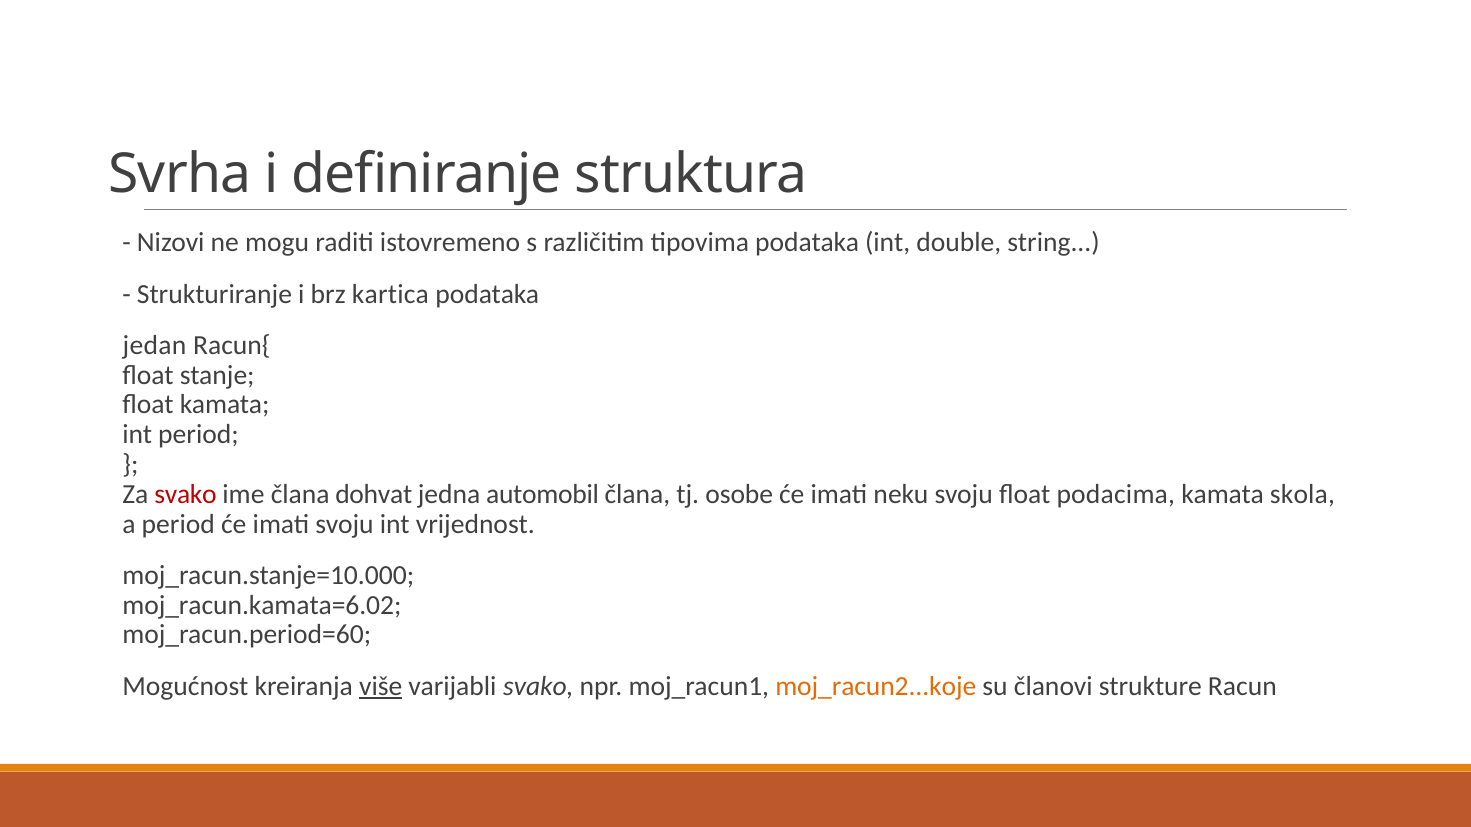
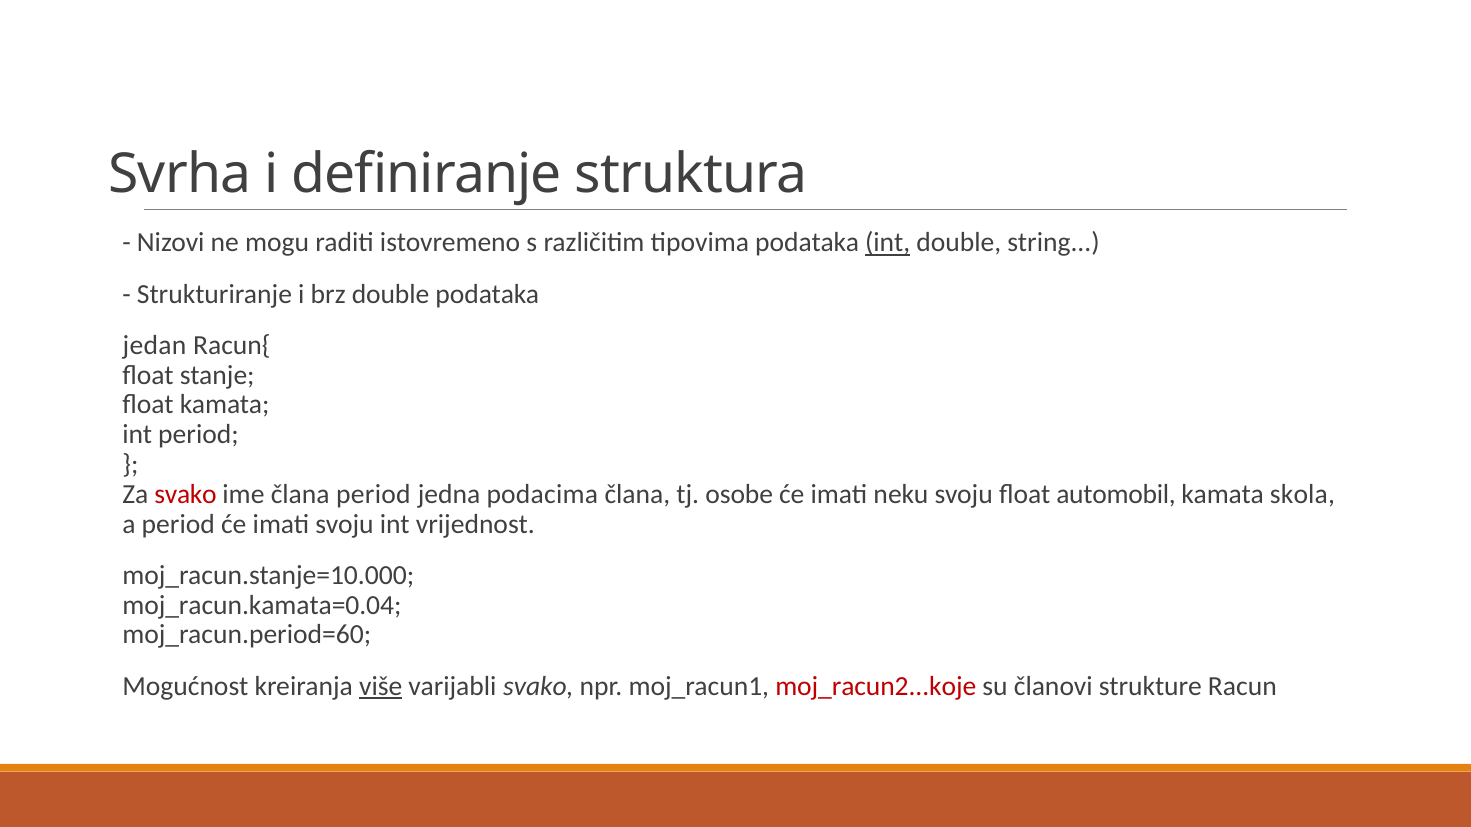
int underline: none -> present (888, 243)
brz kartica: kartica -> double (391, 294)
člana dohvat: dohvat -> period (373, 494)
automobil: automobil -> podacima (542, 494)
podacima: podacima -> automobil (1116, 494)
moj_racun.kamata=6.02: moj_racun.kamata=6.02 -> moj_racun.kamata=0.04 (262, 605)
moj_racun2...koje colour: orange -> red (876, 686)
